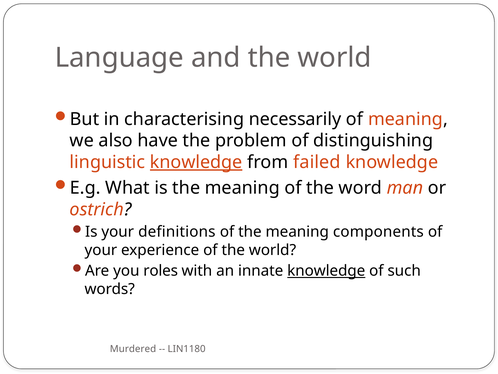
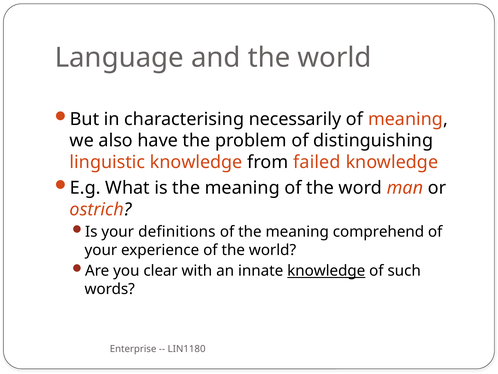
knowledge underline: present -> none (196, 162)
components: components -> comprehend (378, 232)
roles: roles -> clear (161, 271)
Murdered: Murdered -> Enterprise (133, 348)
